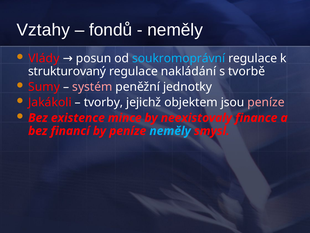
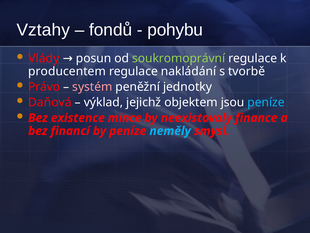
neměly: neměly -> pohybu (175, 30)
soukromoprávní colour: light blue -> light green (179, 58)
strukturovaný: strukturovaný -> producentem (67, 71)
Sumy: Sumy -> Právo (44, 87)
Jakákoli: Jakákoli -> Daňová (50, 102)
tvorby: tvorby -> výklad (103, 102)
peníze colour: pink -> light blue (266, 102)
